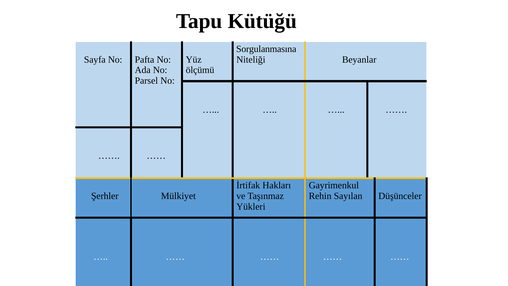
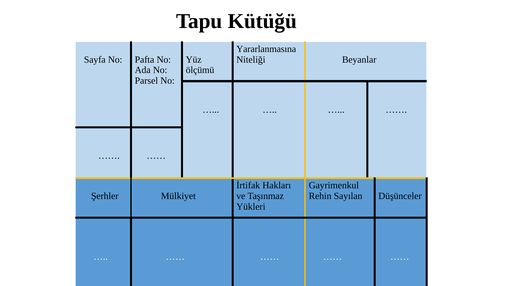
Sorgulanmasına: Sorgulanmasına -> Yararlanmasına (266, 49)
